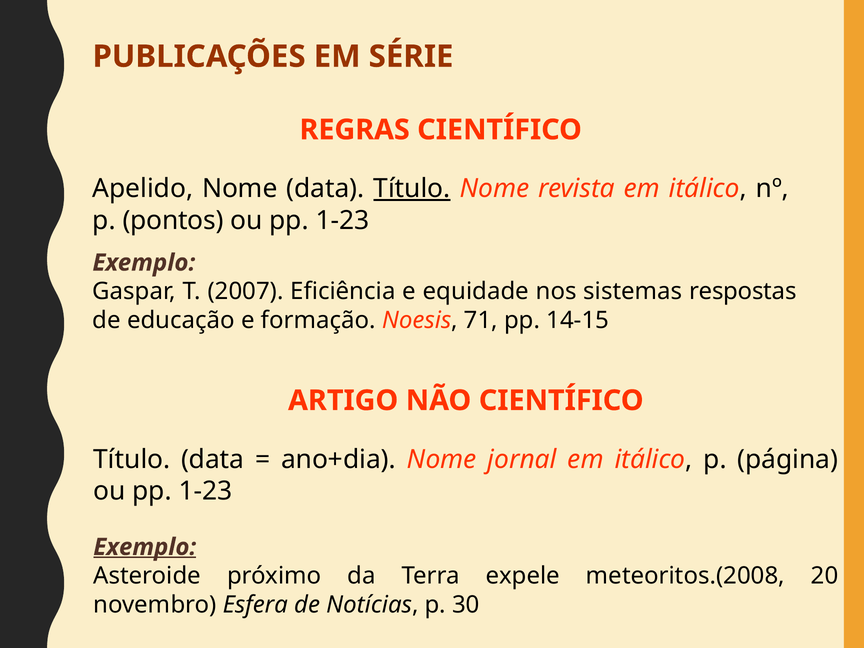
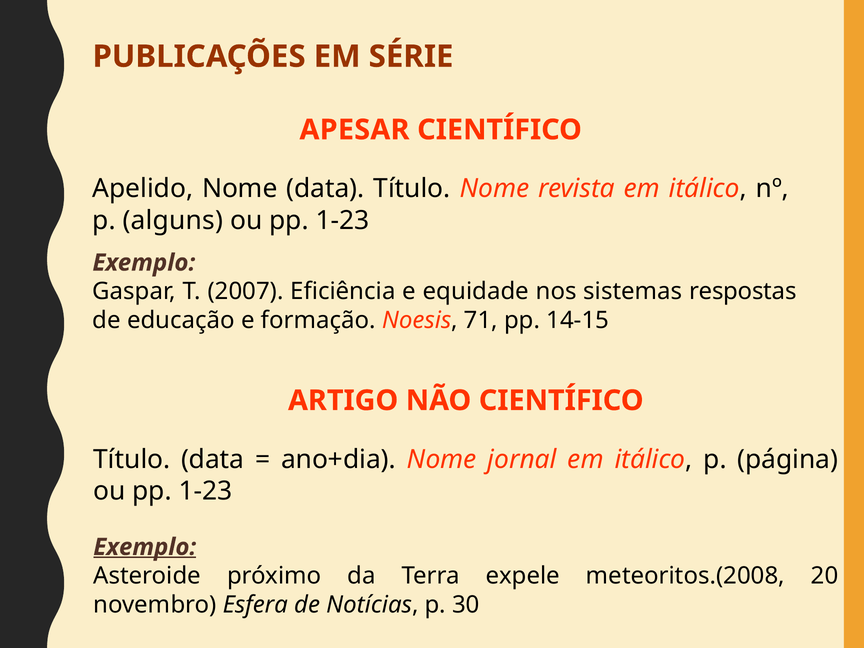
REGRAS: REGRAS -> APESAR (354, 130)
Título underline: present -> none (412, 189)
pontos: pontos -> alguns (173, 220)
